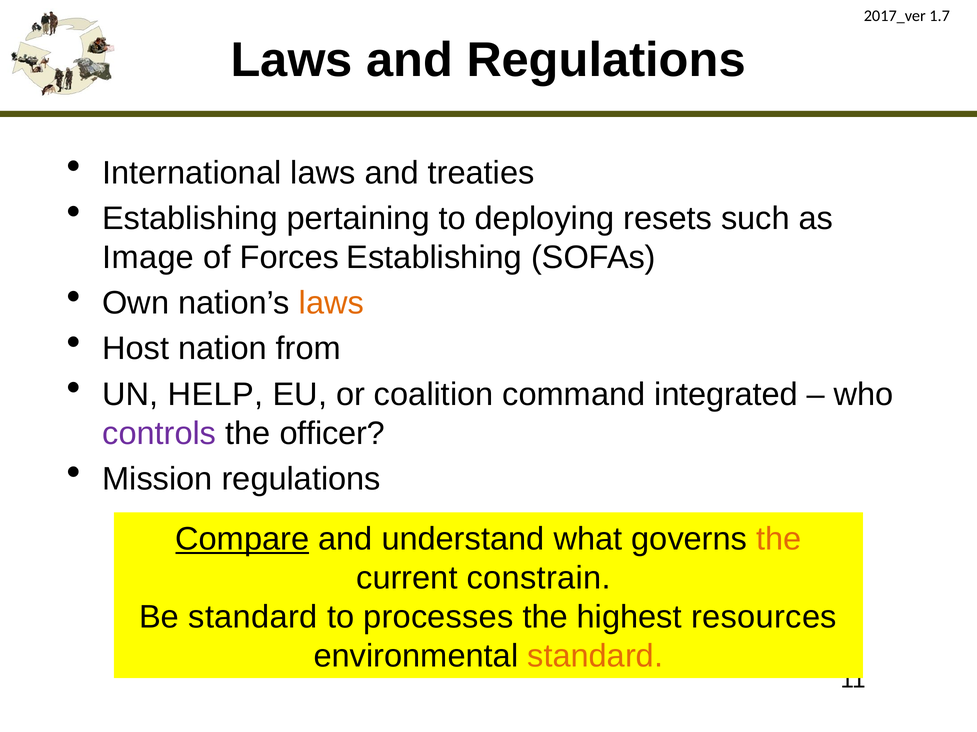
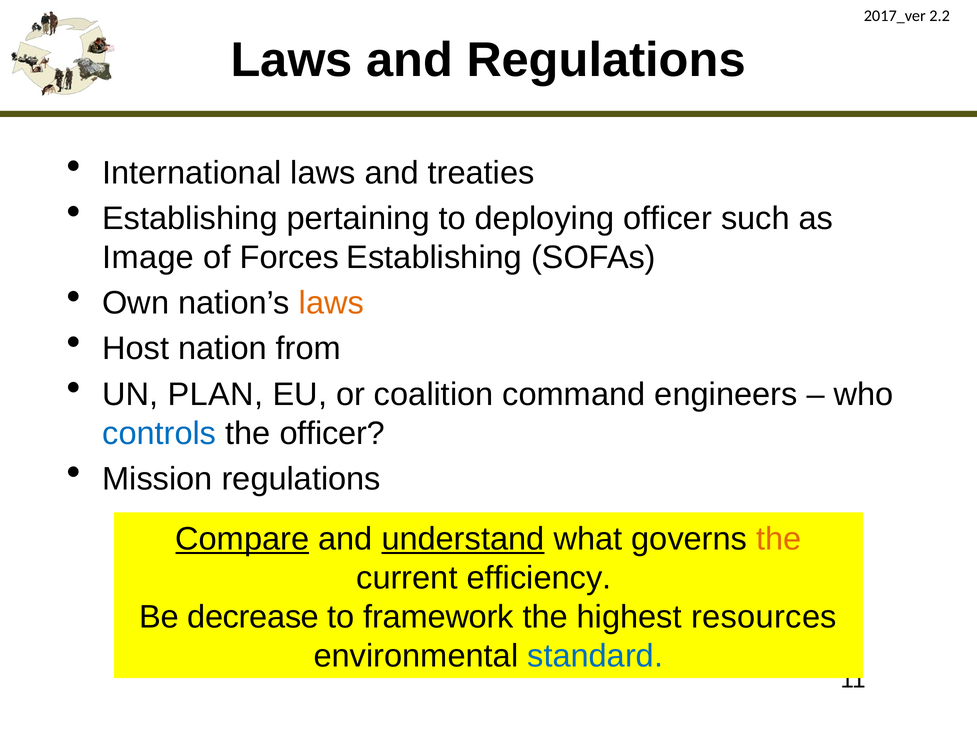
1.7: 1.7 -> 2.2 (940, 16)
deploying resets: resets -> officer (668, 219)
HELP: HELP -> PLAN (215, 395)
integrated: integrated -> engineers (726, 395)
controls colour: purple -> blue (159, 434)
understand underline: none -> present (463, 540)
constrain: constrain -> efficiency (539, 579)
Be standard: standard -> decrease (253, 618)
processes: processes -> framework (439, 618)
standard colour: orange -> blue (595, 657)
